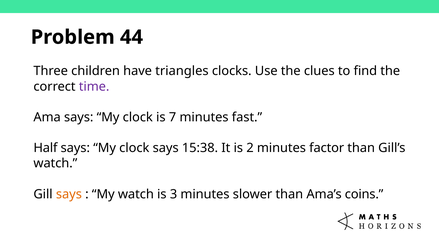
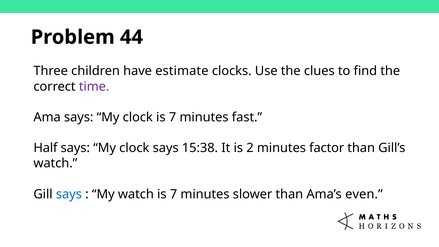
triangles: triangles -> estimate (182, 71)
says colour: orange -> blue (69, 194)
watch is 3: 3 -> 7 (173, 194)
coins: coins -> even (364, 194)
